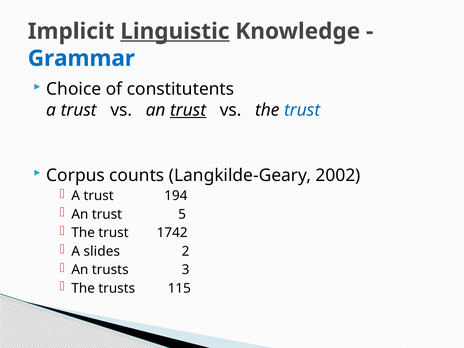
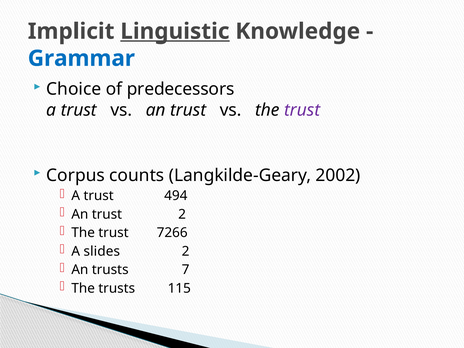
constitutents: constitutents -> predecessors (181, 89)
trust underline: present -> none (188, 110)
trust colour: blue -> purple (302, 110)
194: 194 -> 494 (176, 196)
trust 5: 5 -> 2 (182, 214)
1742: 1742 -> 7266 (172, 233)
3: 3 -> 7 (186, 270)
